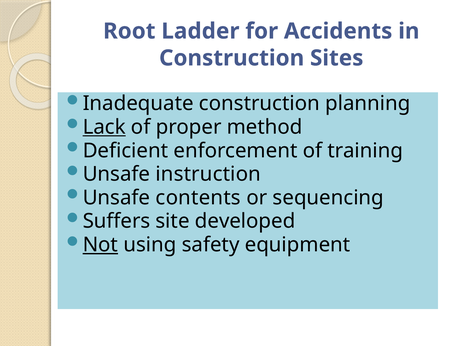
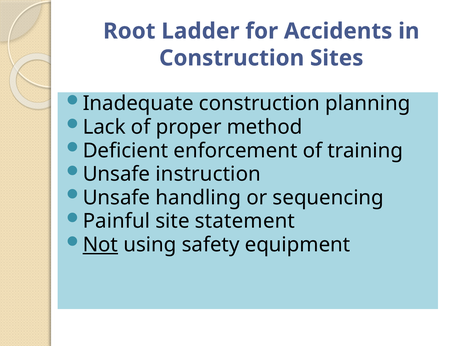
Lack underline: present -> none (104, 127)
contents: contents -> handling (198, 198)
Suffers: Suffers -> Painful (116, 221)
developed: developed -> statement (245, 221)
